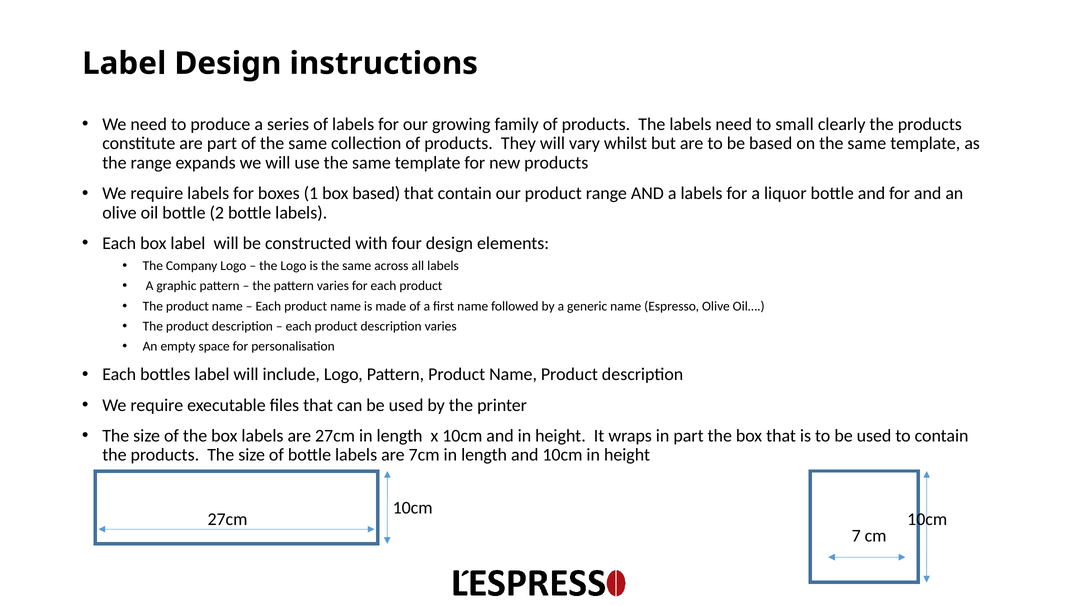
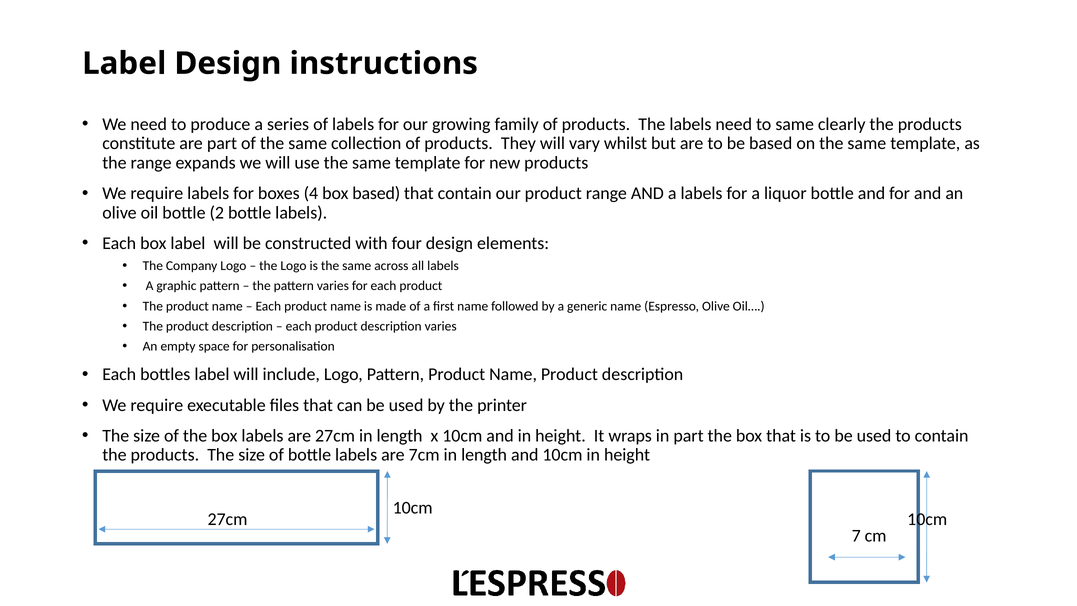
to small: small -> same (795, 124)
1: 1 -> 4 (311, 193)
